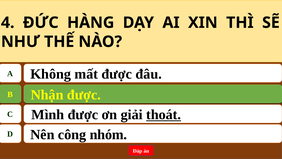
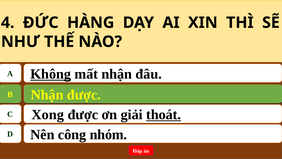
Không underline: none -> present (51, 74)
mất được: được -> nhận (117, 74)
Mình: Mình -> Xong (48, 114)
